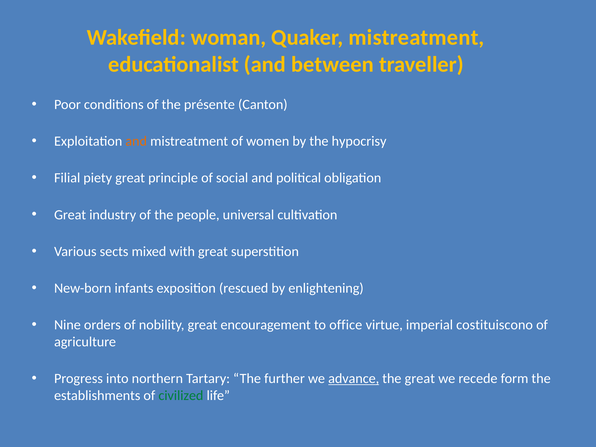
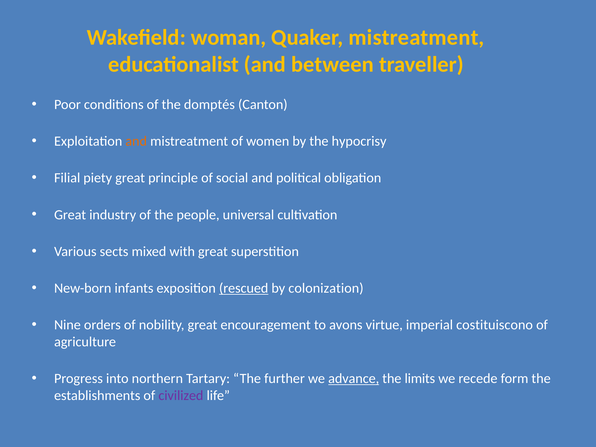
présente: présente -> domptés (209, 104)
rescued underline: none -> present (244, 288)
enlightening: enlightening -> colonization (326, 288)
office: office -> avons (346, 325)
the great: great -> limits (420, 379)
civilized colour: green -> purple (181, 395)
